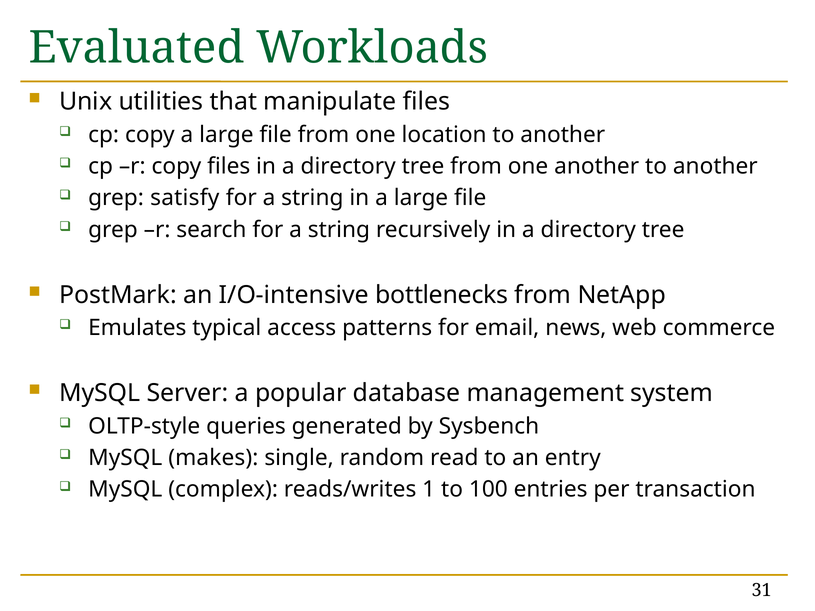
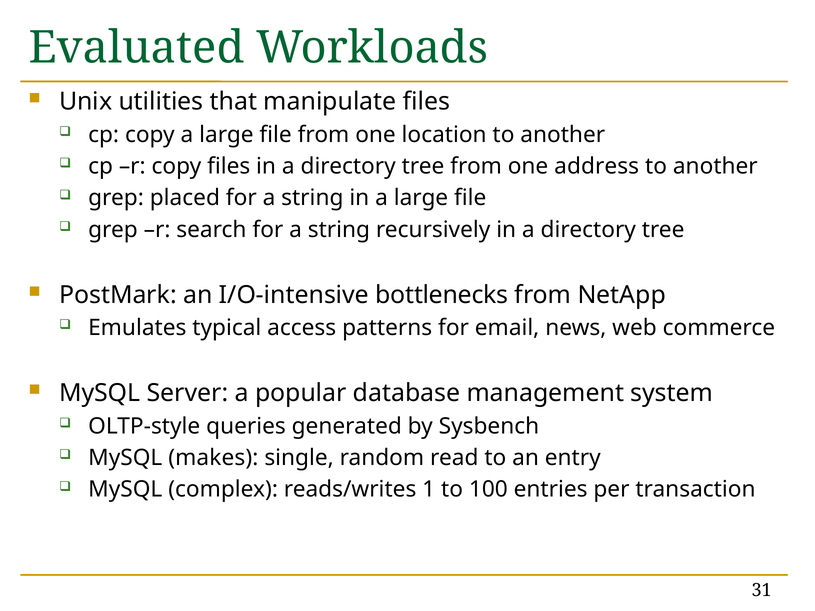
one another: another -> address (597, 166)
satisfy: satisfy -> placed (185, 198)
